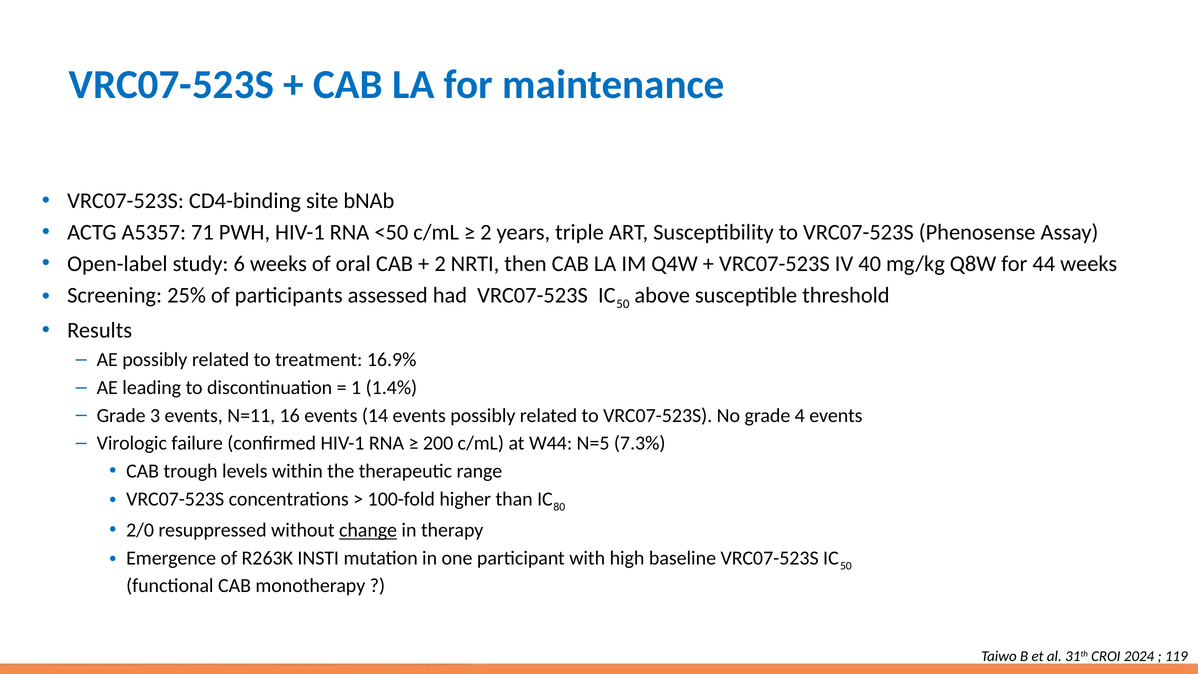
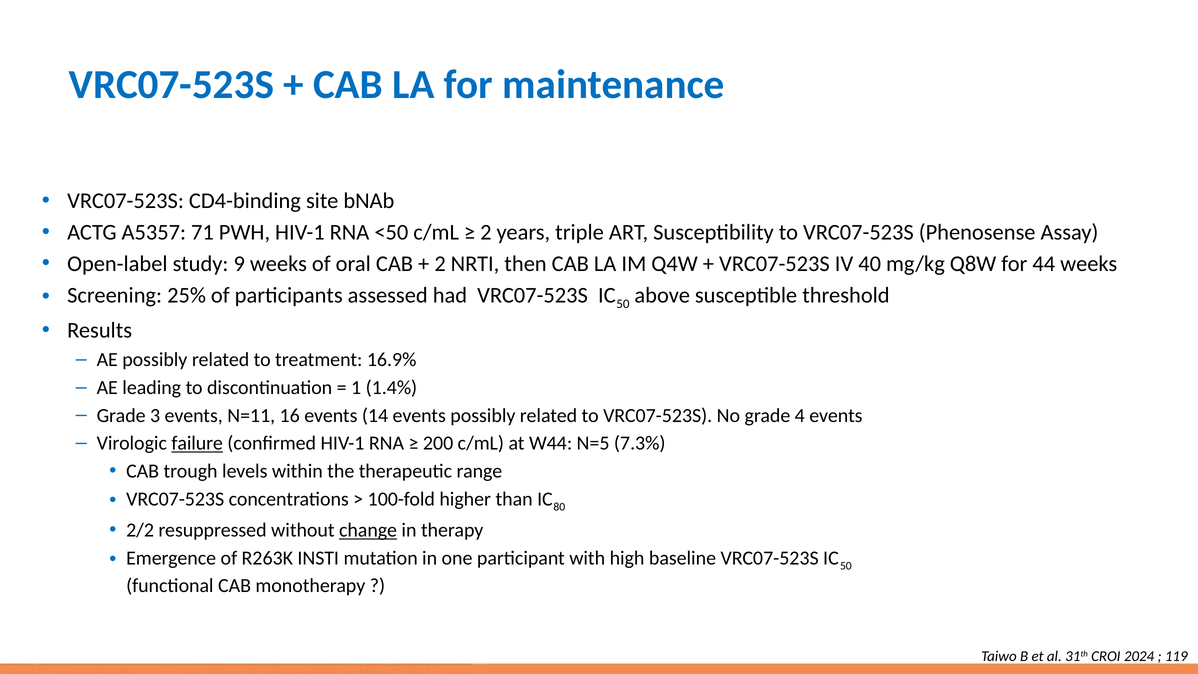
6: 6 -> 9 (239, 264)
failure underline: none -> present (197, 443)
2/0: 2/0 -> 2/2 (140, 530)
